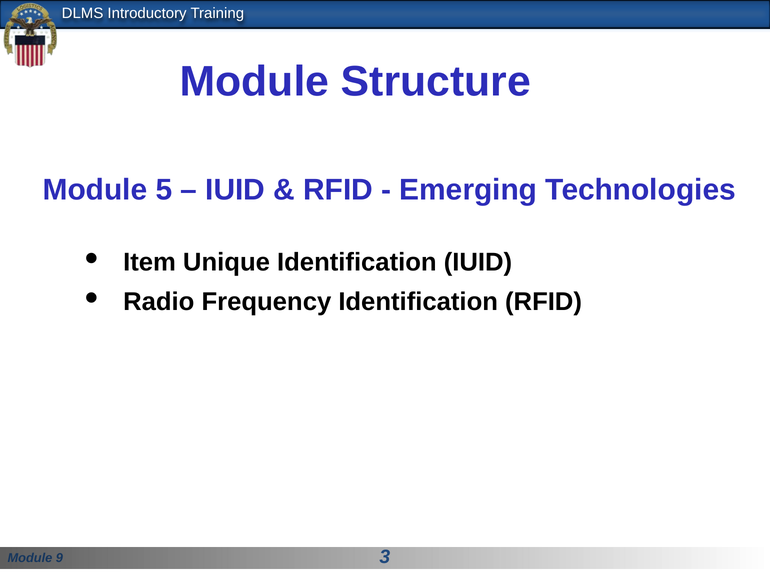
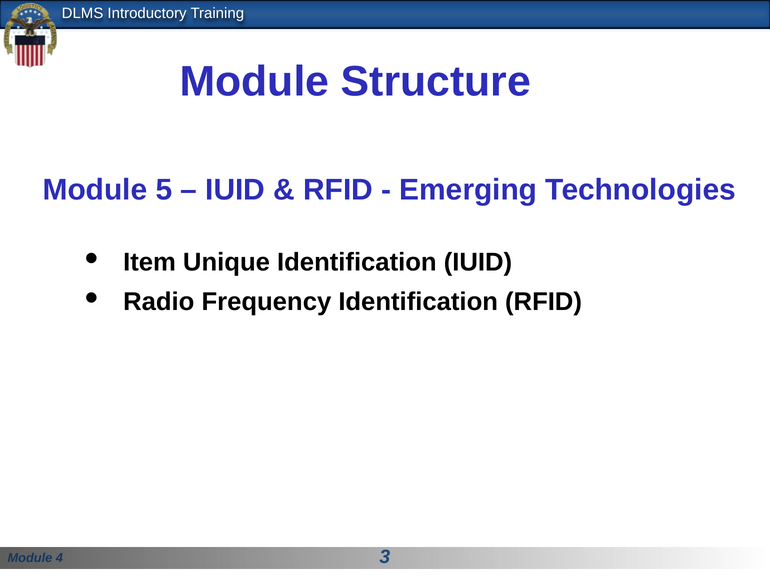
9: 9 -> 4 (59, 558)
